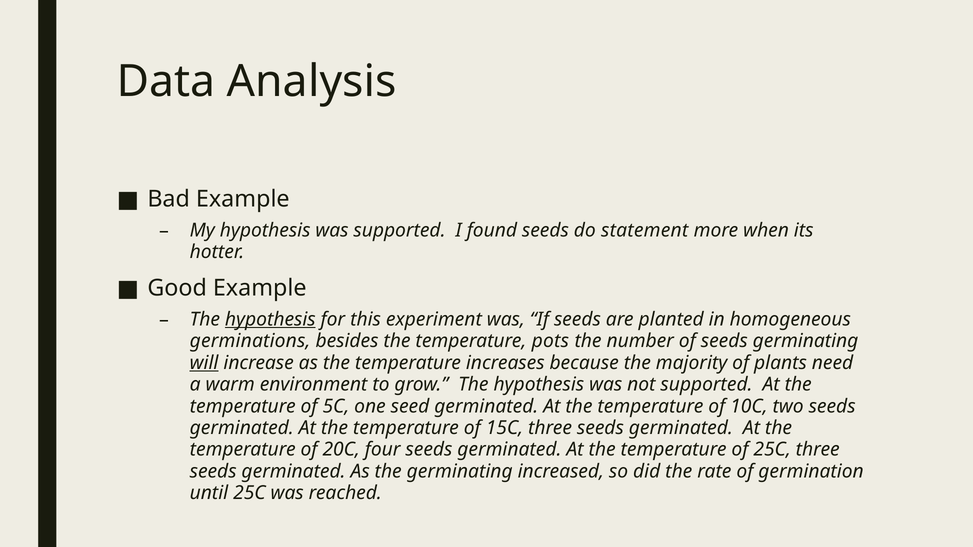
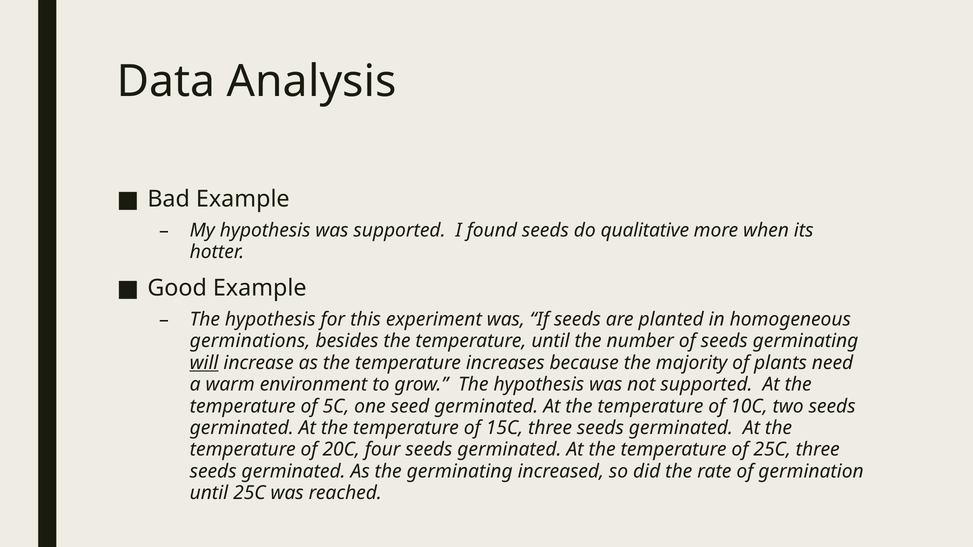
statement: statement -> qualitative (645, 230)
hypothesis underline: present -> none (270, 320)
temperature pots: pots -> until (550, 341)
